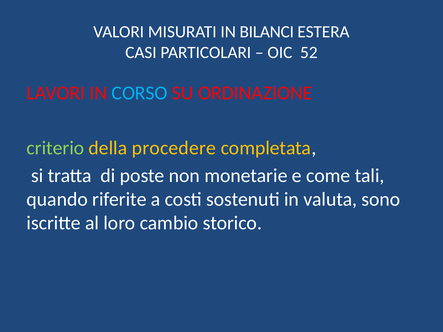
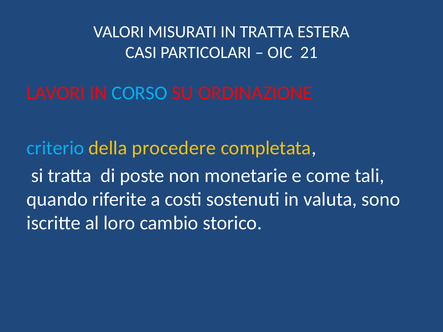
IN BILANCI: BILANCI -> TRATTA (267, 32)
52: 52 -> 21 (309, 52)
criterio colour: light green -> light blue (55, 148)
